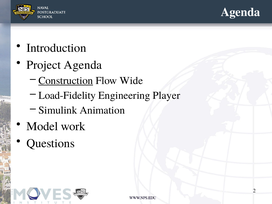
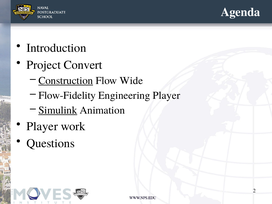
Project Agenda: Agenda -> Convert (83, 65)
Load-Fidelity: Load-Fidelity -> Flow-Fidelity (67, 95)
Simulink underline: none -> present (58, 110)
Model: Model -> Player (42, 126)
